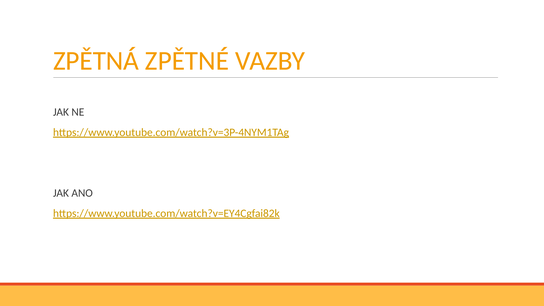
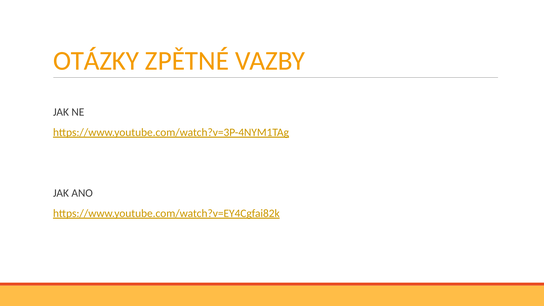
ZPĚTNÁ: ZPĚTNÁ -> OTÁZKY (96, 61)
